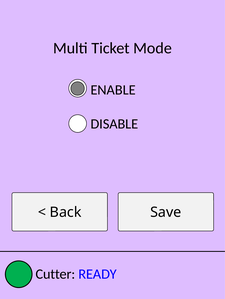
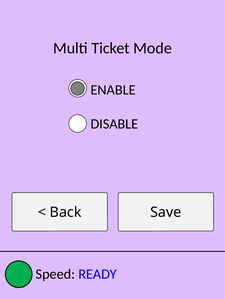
Cutter: Cutter -> Speed (55, 274)
